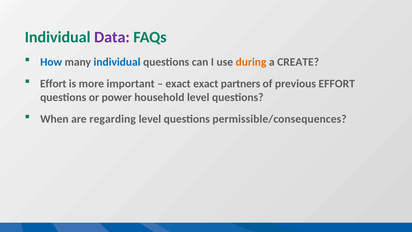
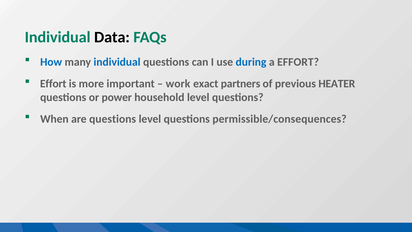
Data colour: purple -> black (112, 37)
during colour: orange -> blue (251, 62)
a CREATE: CREATE -> EFFORT (298, 62)
exact: exact -> work (178, 84)
previous EFFORT: EFFORT -> HEATER (337, 84)
are regarding: regarding -> questions (113, 119)
